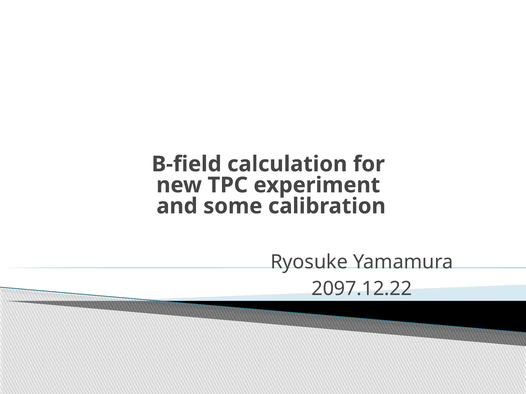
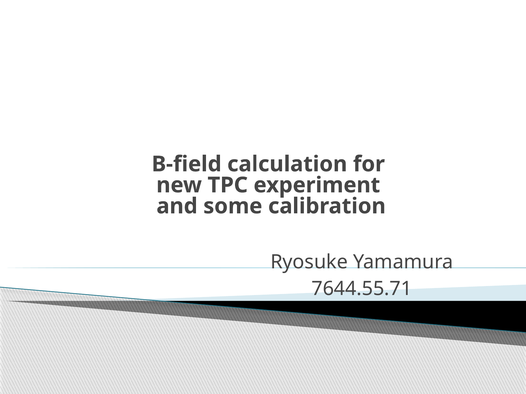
2097.12.22: 2097.12.22 -> 7644.55.71 (362, 289)
